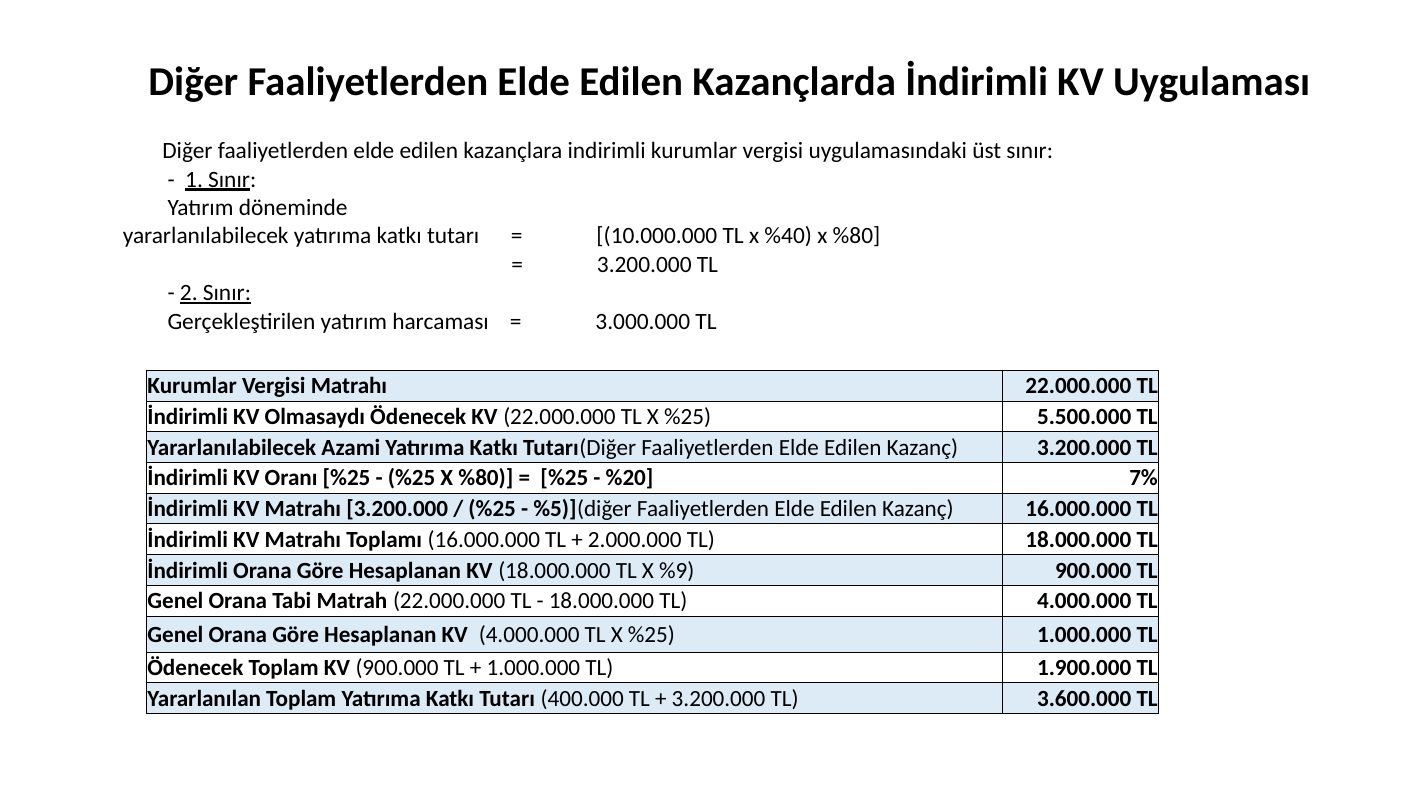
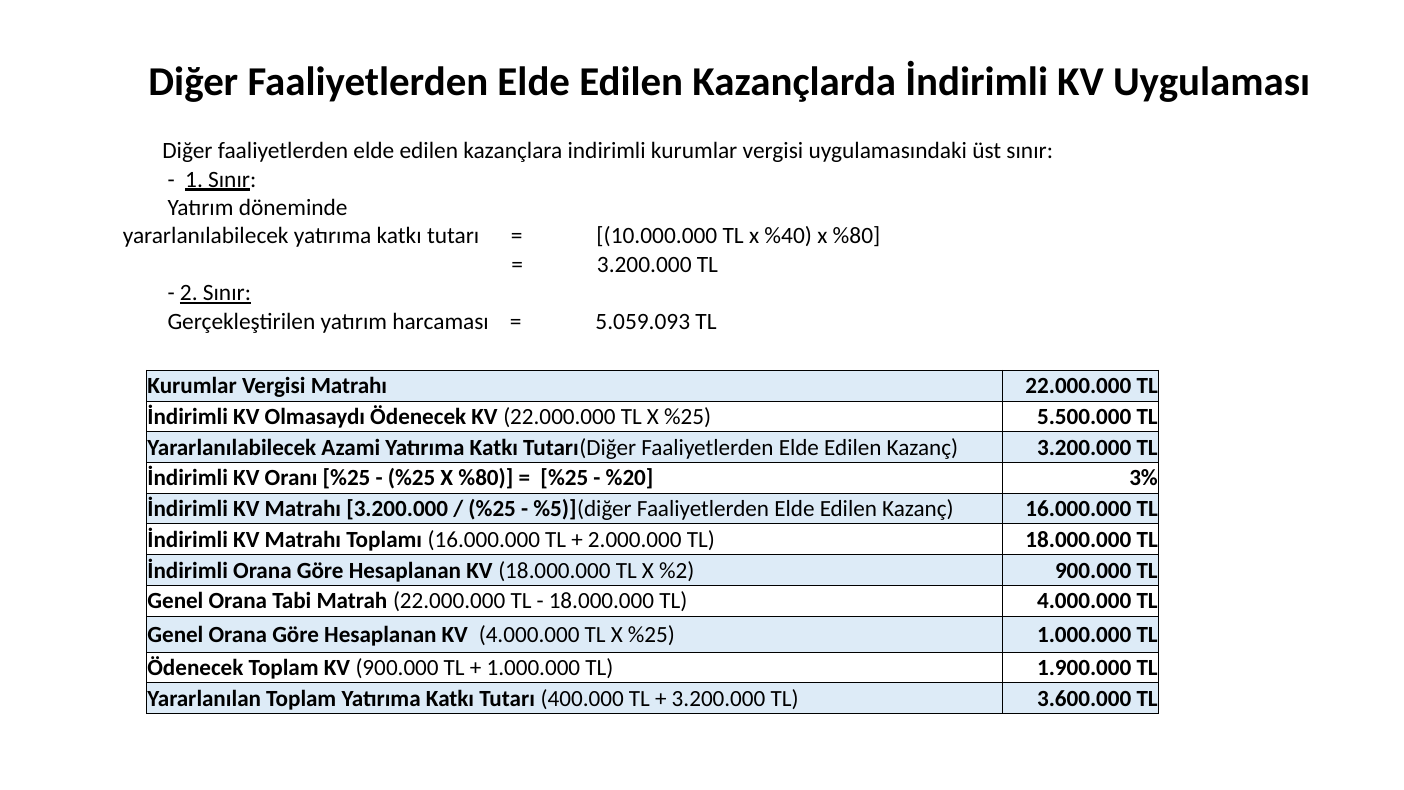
3.000.000: 3.000.000 -> 5.059.093 (643, 321)
7%: 7% -> 3% (1144, 478)
%9: %9 -> %2 (677, 570)
